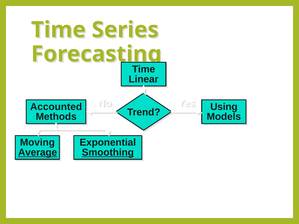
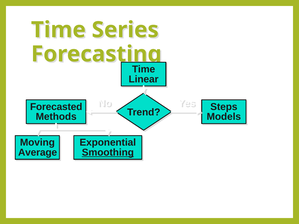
Accounted: Accounted -> Forecasted (56, 107)
Using: Using -> Steps (224, 107)
Average underline: present -> none (38, 153)
